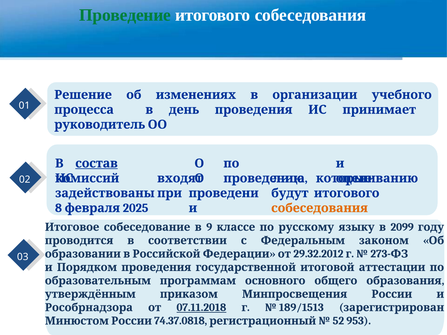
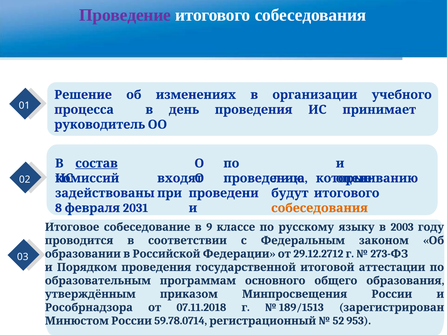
Проведение colour: green -> purple (125, 15)
2025: 2025 -> 2031 (136, 208)
2099: 2099 -> 2003 (402, 227)
29.32.2012: 29.32.2012 -> 29.12.2712 (318, 254)
07.11.2018 underline: present -> none (201, 308)
74.37.0818: 74.37.0818 -> 59.78.0714 (181, 321)
